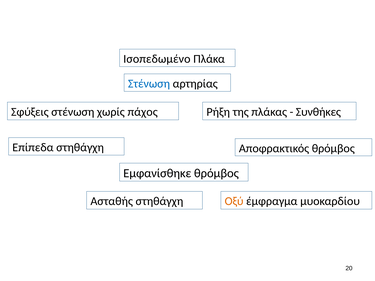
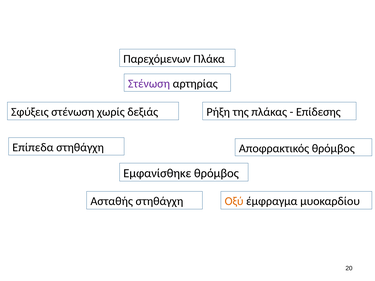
Ισοπεδωμένο: Ισοπεδωμένο -> Παρεχόμενων (157, 59)
Στένωση colour: blue -> purple (149, 84)
πάχος: πάχος -> δεξιάς (143, 112)
Συνθήκες: Συνθήκες -> Επίδεσης (318, 112)
